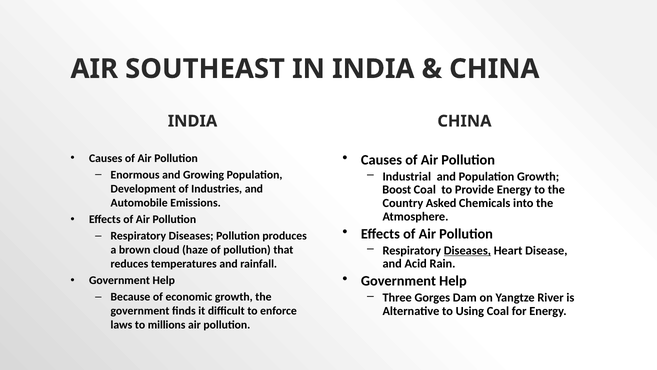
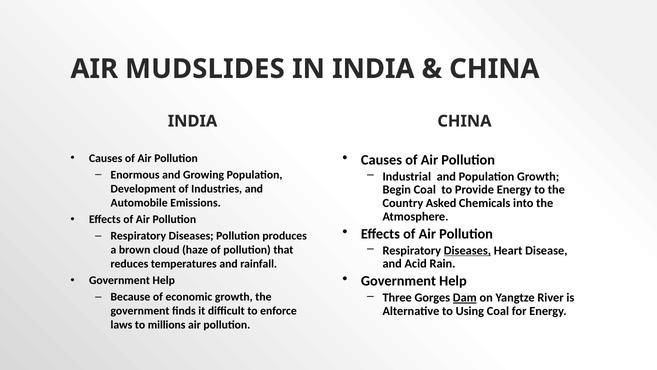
SOUTHEAST: SOUTHEAST -> MUDSLIDES (205, 69)
Boost: Boost -> Begin (397, 190)
Dam underline: none -> present (465, 297)
